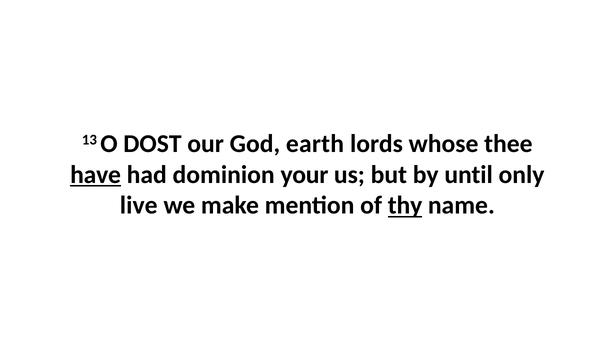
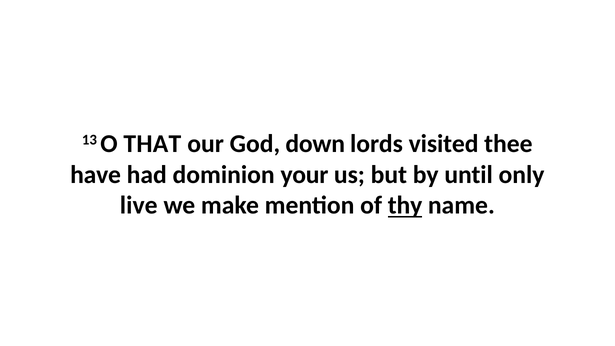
DOST: DOST -> THAT (152, 144)
earth: earth -> down (315, 144)
whose: whose -> visited (444, 144)
have underline: present -> none (96, 175)
